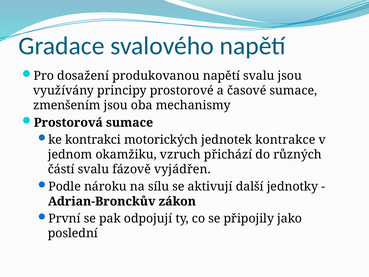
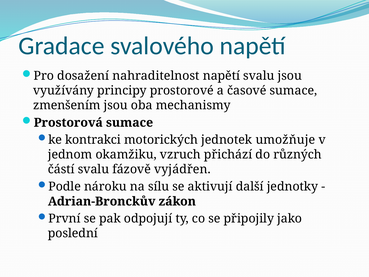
produkovanou: produkovanou -> nahraditelnost (156, 76)
kontrakce: kontrakce -> umožňuje (285, 140)
